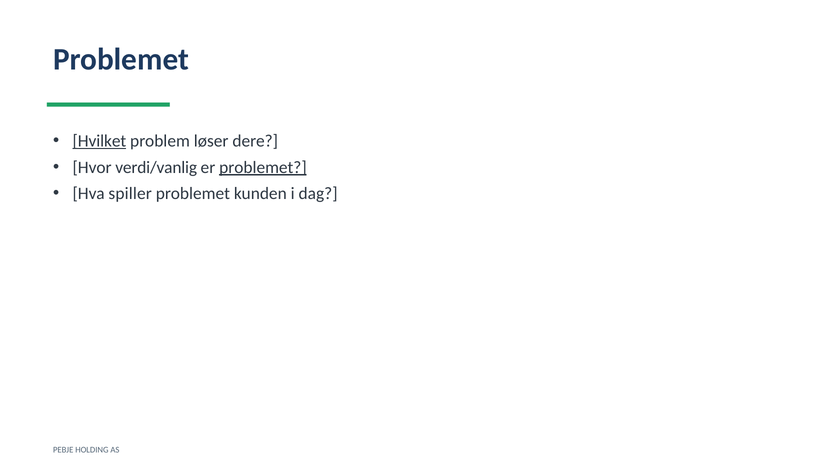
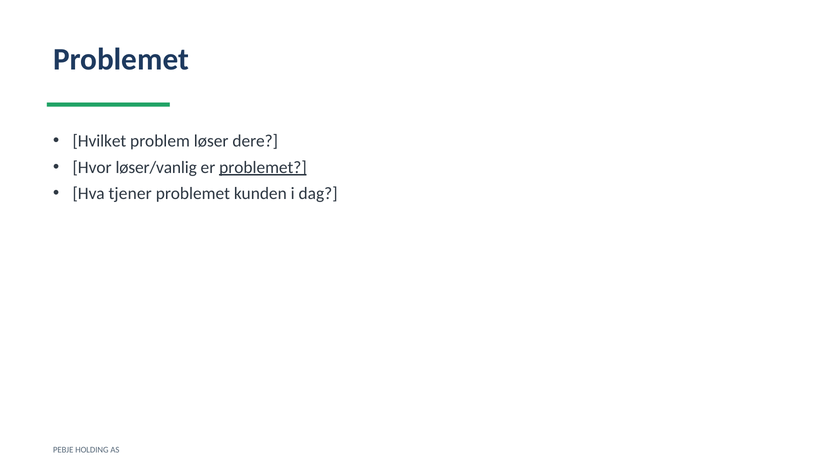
Hvilket underline: present -> none (99, 141)
verdi/vanlig: verdi/vanlig -> løser/vanlig (156, 167)
spiller: spiller -> tjener (130, 193)
